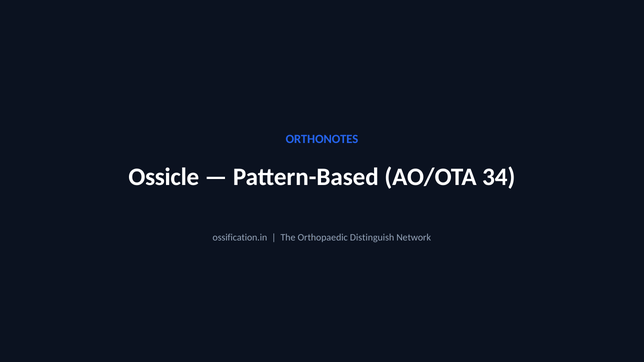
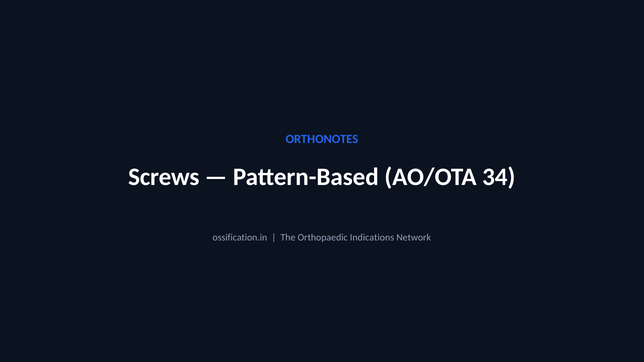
Ossicle: Ossicle -> Screws (164, 177)
Distinguish: Distinguish -> Indications (372, 238)
